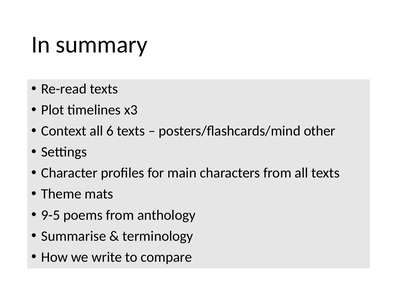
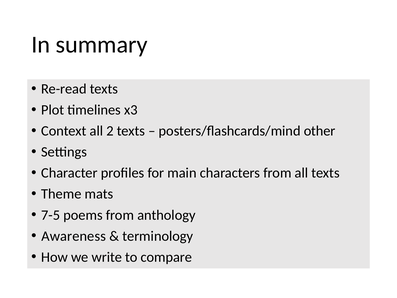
6: 6 -> 2 (110, 131)
9-5: 9-5 -> 7-5 (51, 215)
Summarise: Summarise -> Awareness (74, 236)
